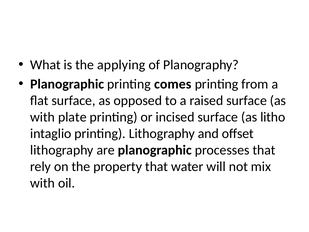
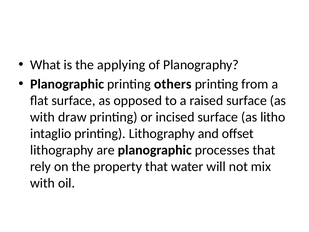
comes: comes -> others (173, 84)
plate: plate -> draw (72, 117)
